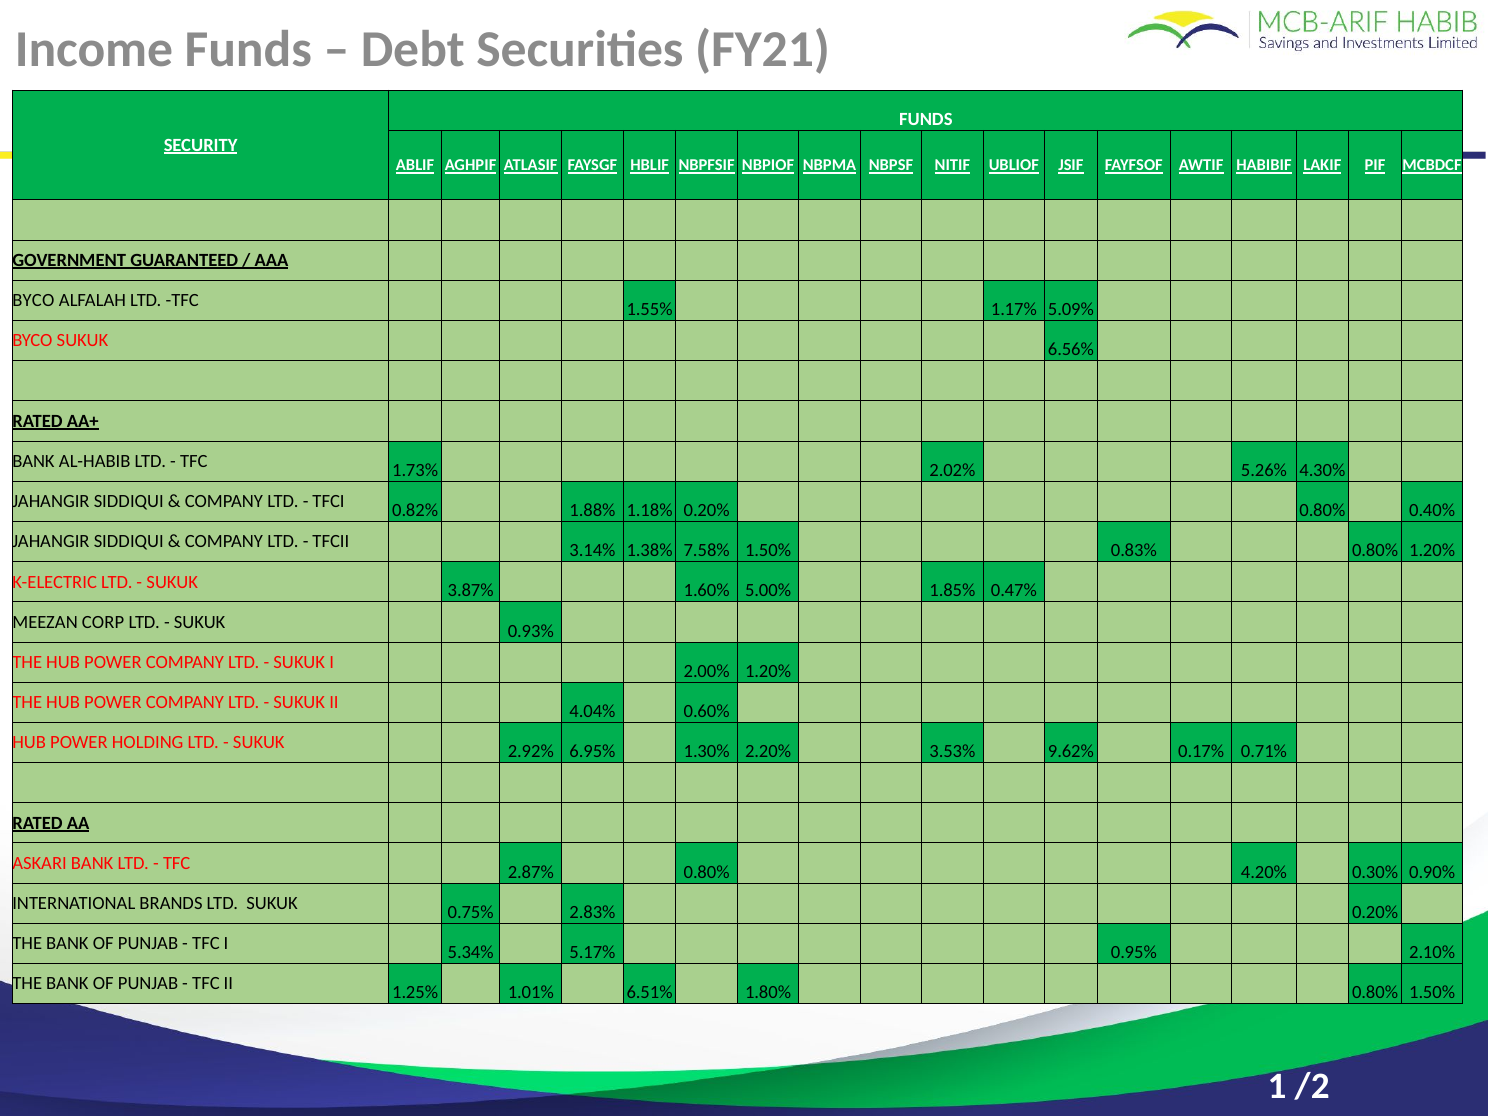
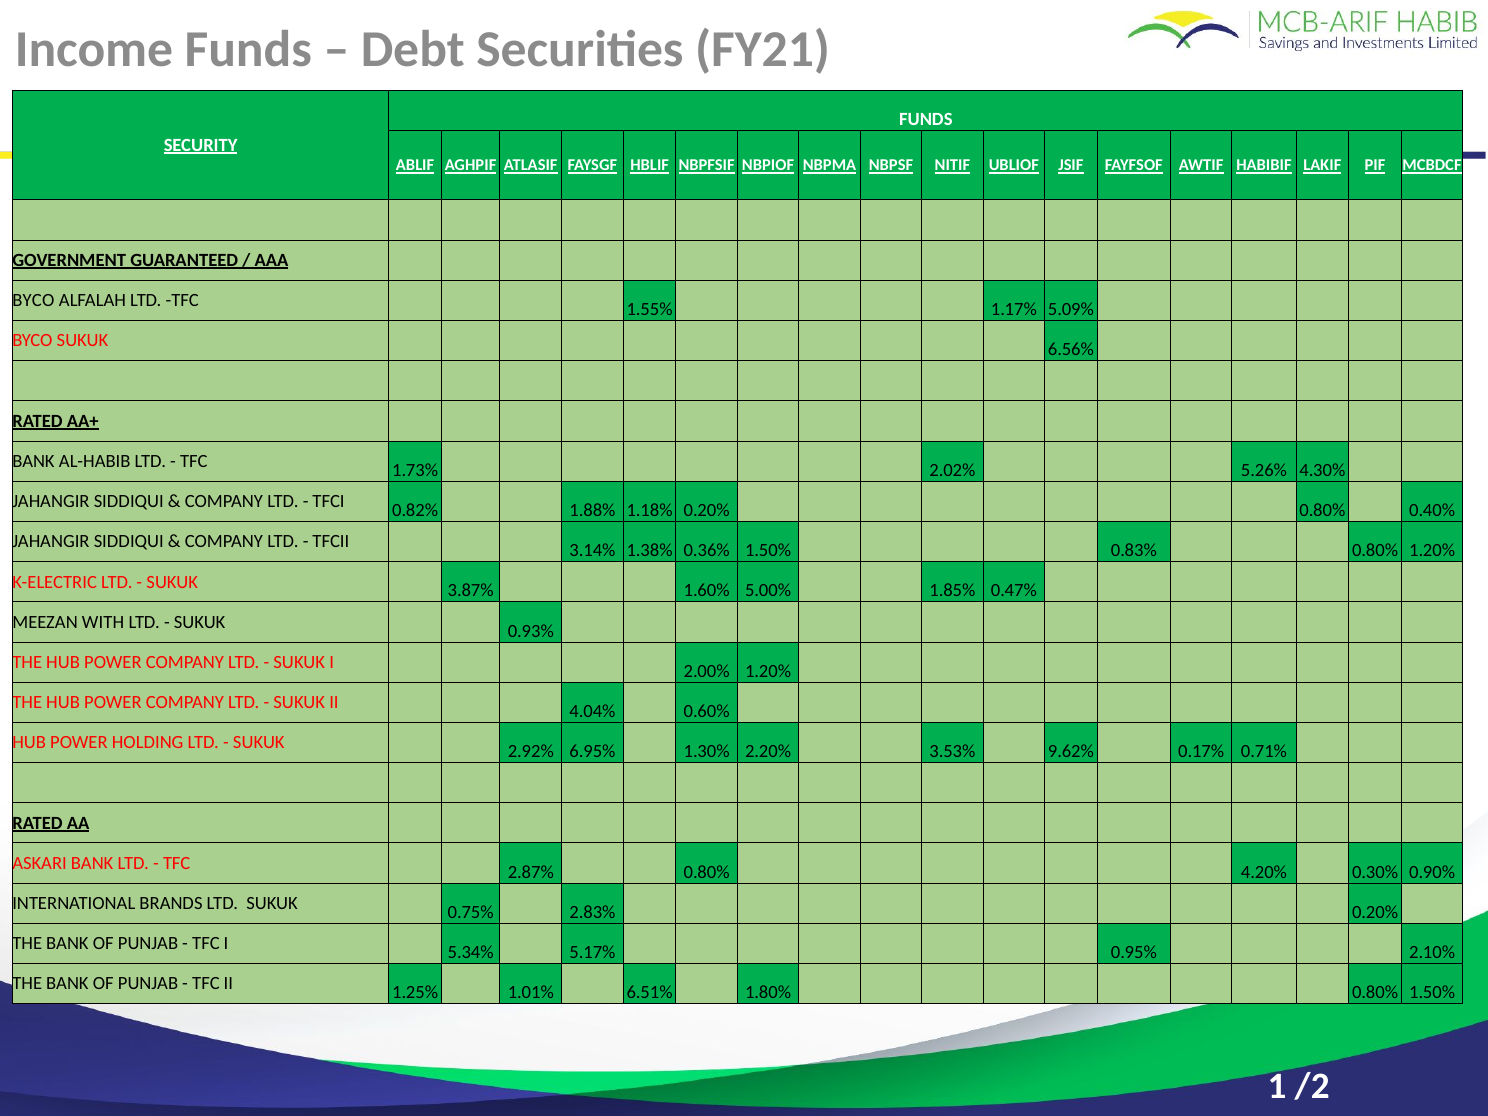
7.58%: 7.58% -> 0.36% (707, 551)
CORP: CORP -> WITH (103, 622)
